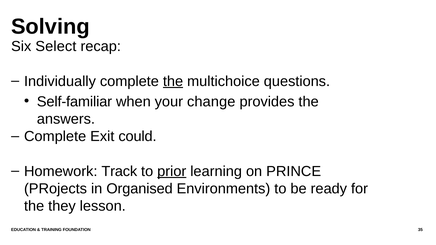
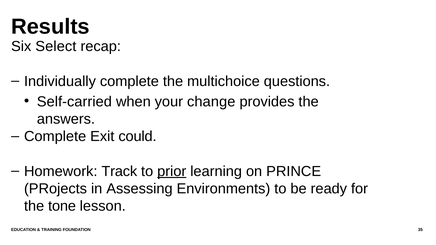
Solving: Solving -> Results (50, 27)
the underline: present -> none (173, 81)
Self-familiar: Self-familiar -> Self-carried (74, 102)
Organised: Organised -> Assessing (139, 189)
they: they -> tone (62, 206)
